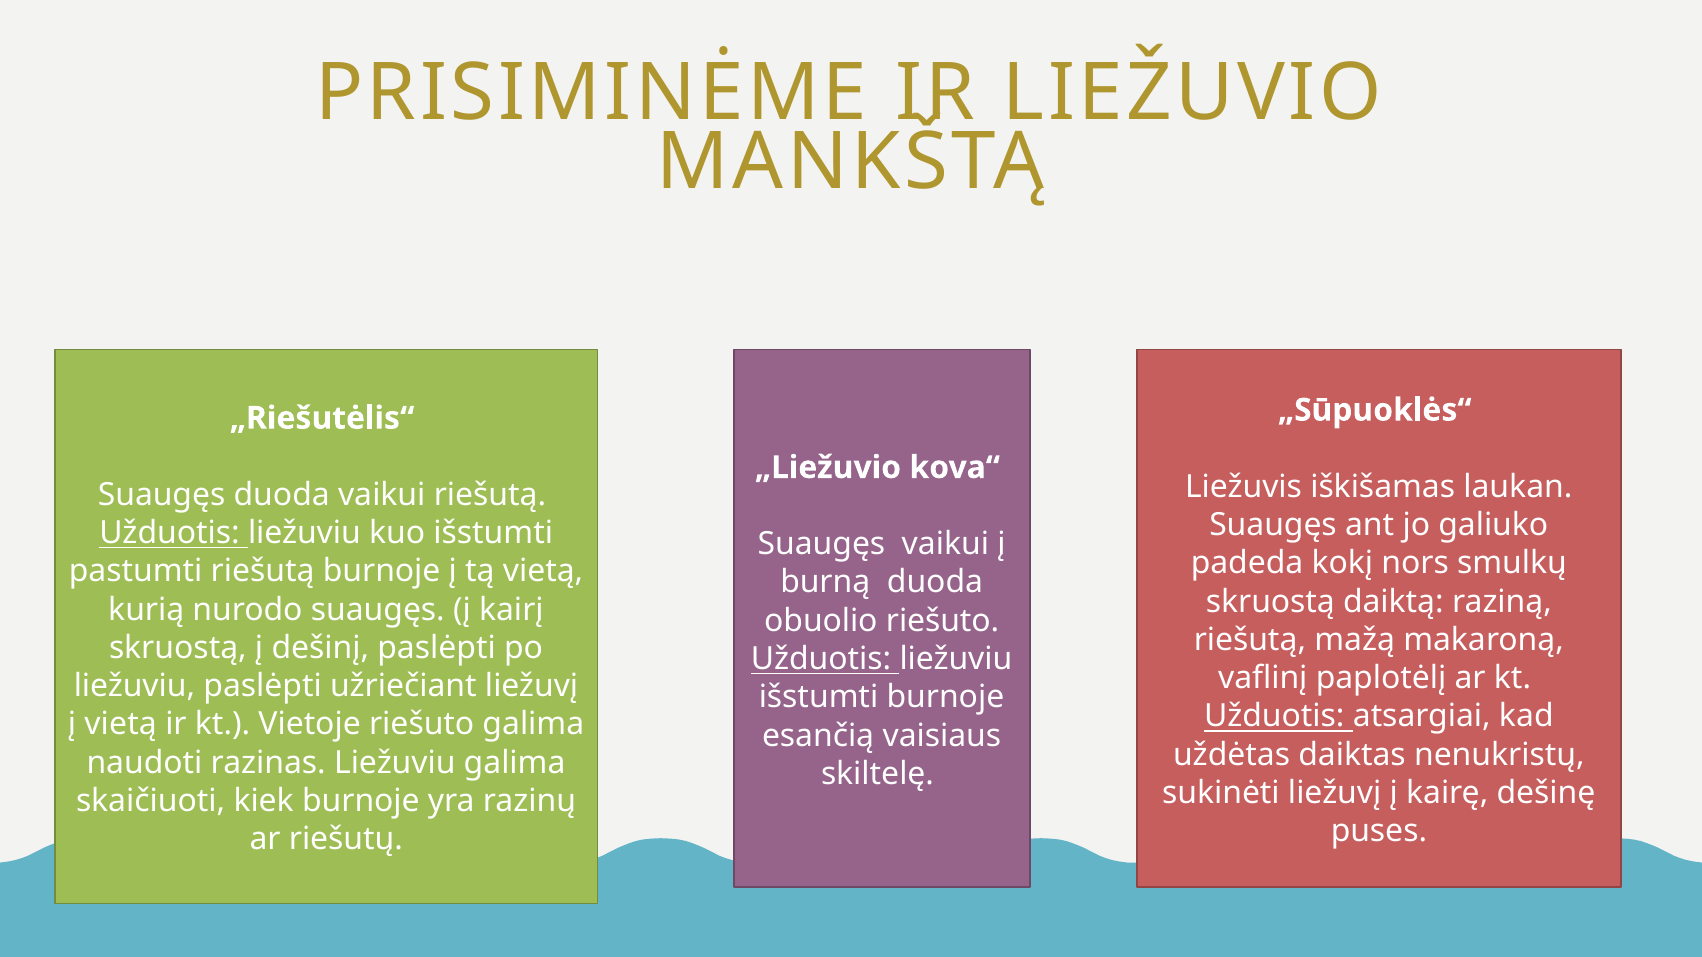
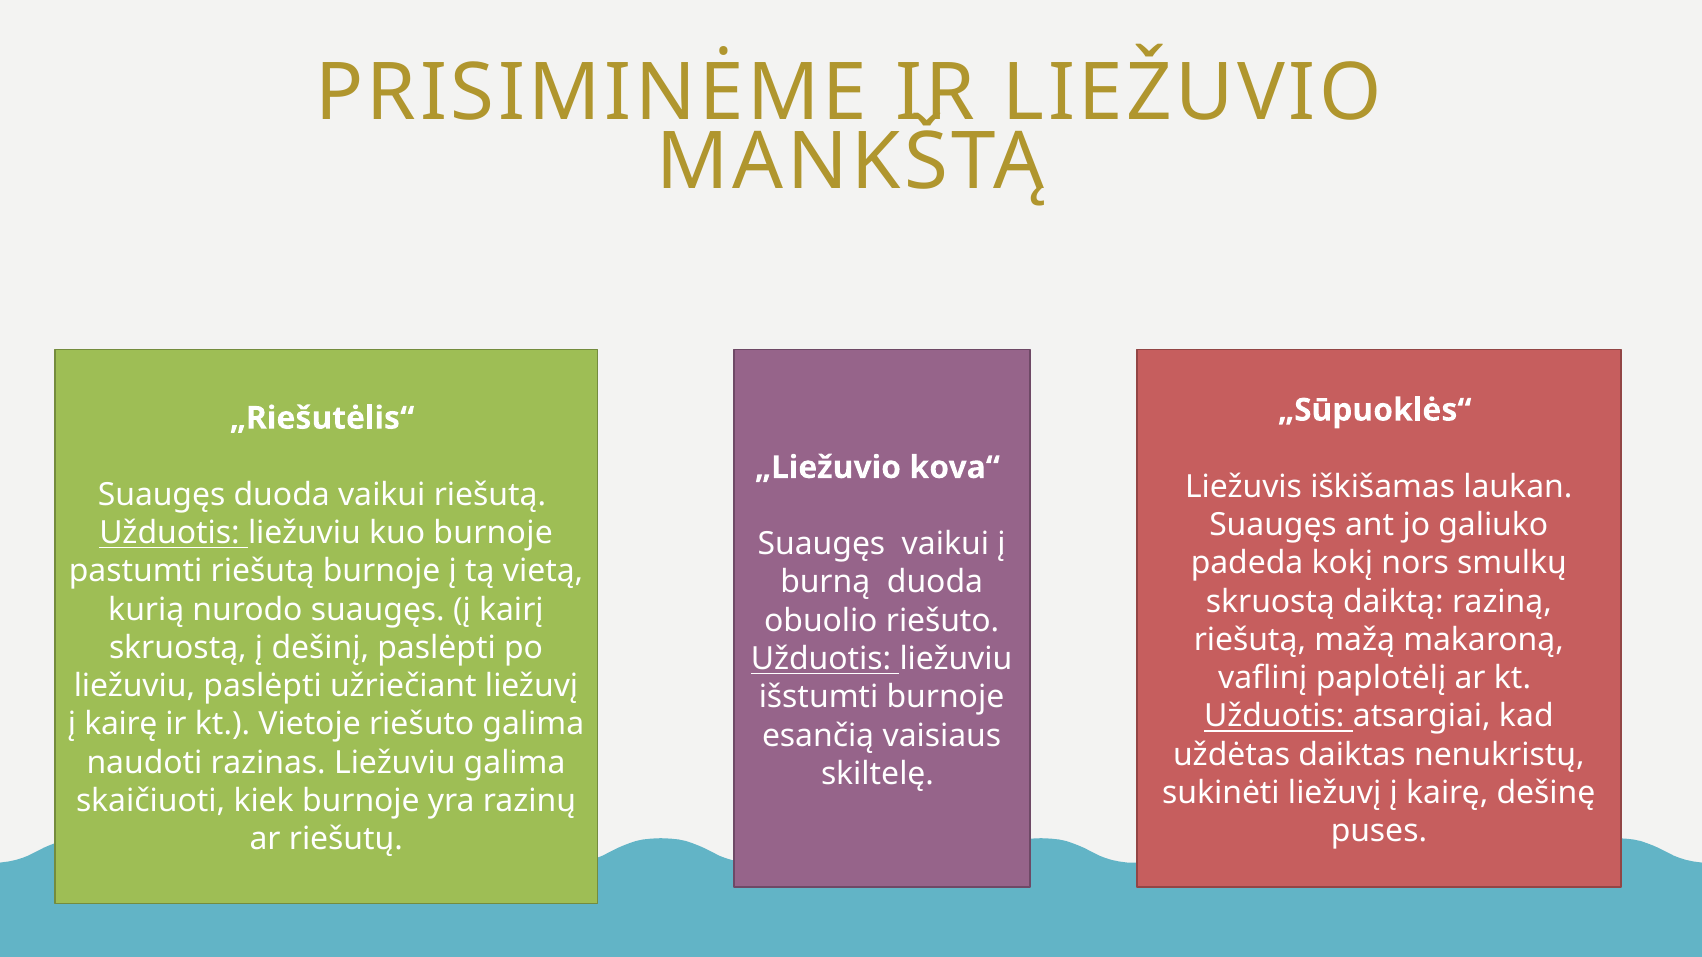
kuo išstumti: išstumti -> burnoje (493, 533)
vietą: vietą -> kairę (121, 725)
